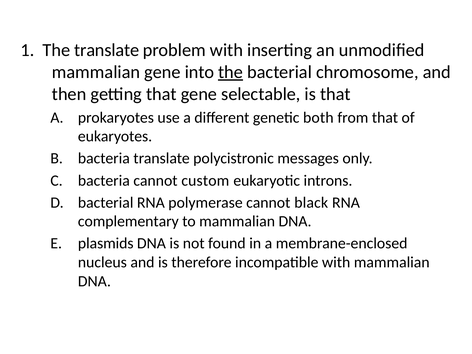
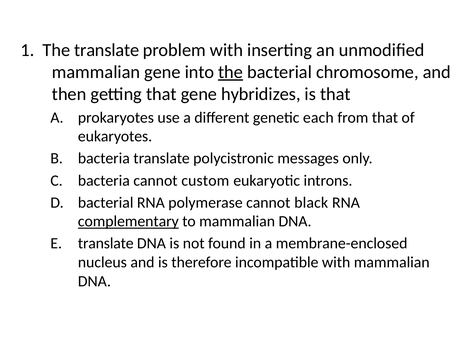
selectable: selectable -> hybridizes (261, 94)
both: both -> each (318, 118)
complementary underline: none -> present (128, 221)
plasmids: plasmids -> translate (106, 243)
